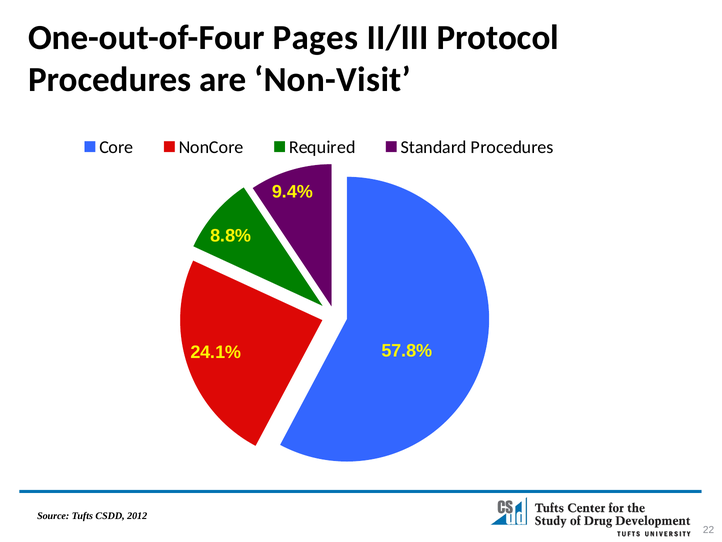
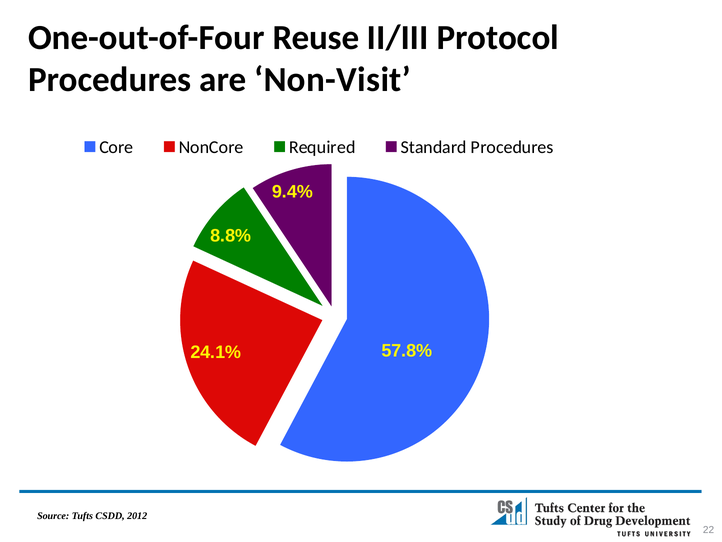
Pages: Pages -> Reuse (316, 38)
